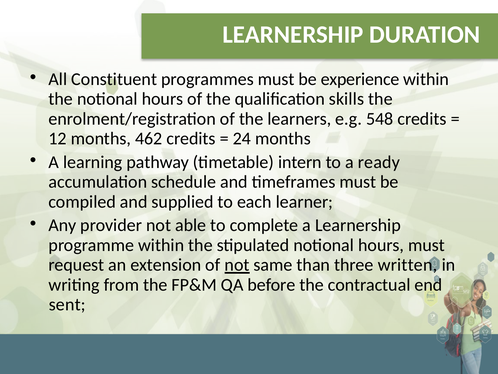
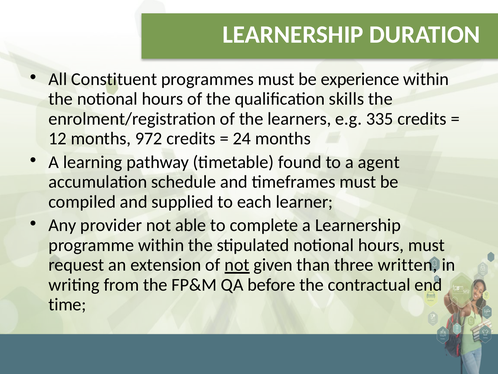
548: 548 -> 335 (380, 119)
462: 462 -> 972 (149, 138)
intern: intern -> found (300, 162)
ready: ready -> agent (379, 162)
same: same -> given (273, 265)
sent: sent -> time (67, 304)
